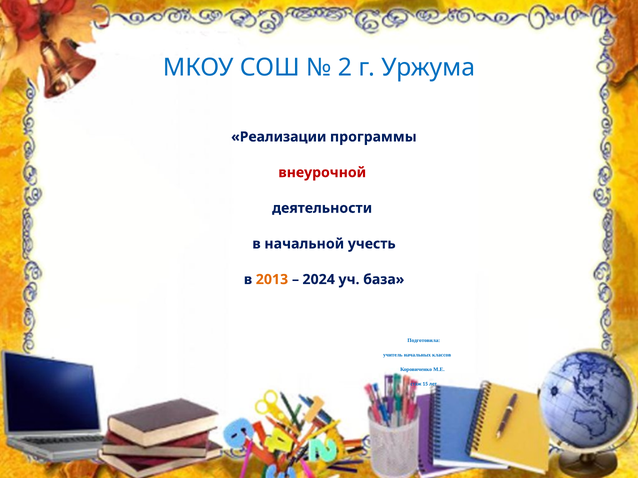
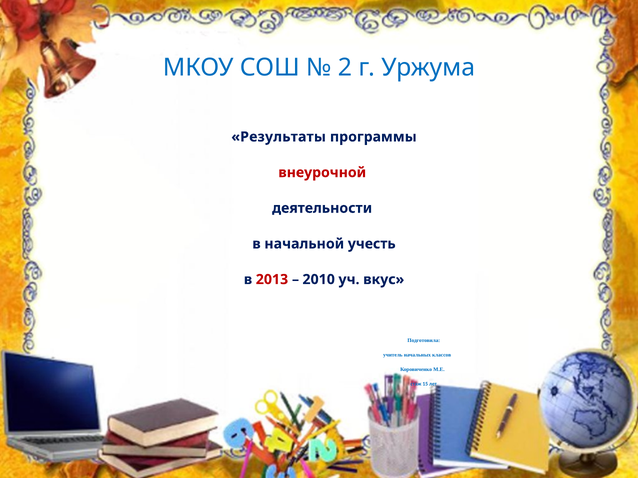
Реализации: Реализации -> Результаты (279, 137)
2013 colour: orange -> red (272, 280)
2024: 2024 -> 2010 (319, 280)
база: база -> вкус (384, 280)
